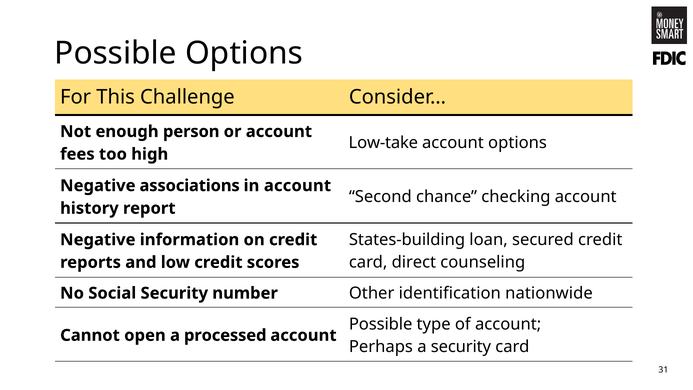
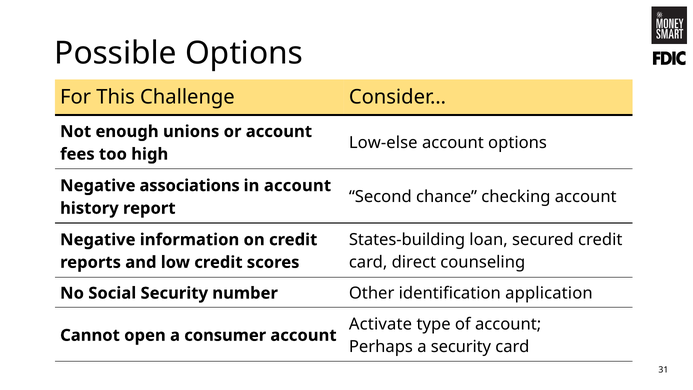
person: person -> unions (191, 131)
Low-take: Low-take -> Low-else (383, 143)
nationwide: nationwide -> application (549, 293)
Possible: Possible -> Activate (381, 324)
processed: processed -> consumer (225, 335)
